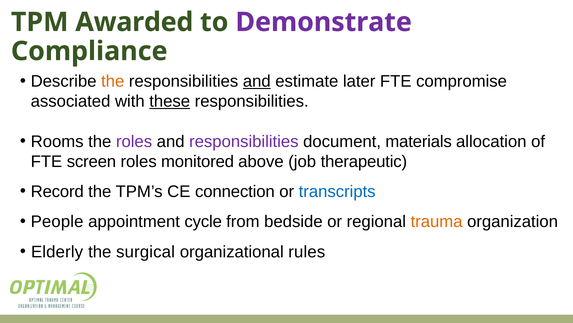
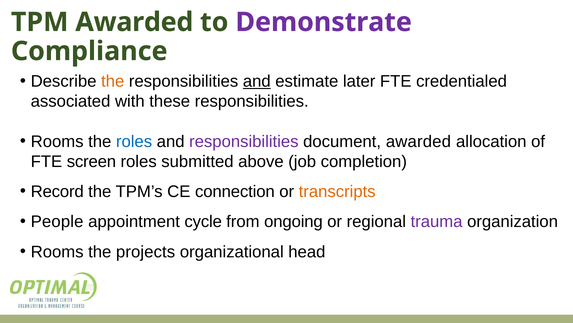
compromise: compromise -> credentialed (462, 81)
these underline: present -> none (170, 101)
roles colour: purple -> blue (134, 141)
document materials: materials -> awarded (418, 141)
monitored: monitored -> submitted (197, 161)
therapeutic: therapeutic -> completion (364, 161)
transcripts colour: blue -> orange (337, 191)
bedside: bedside -> ongoing (293, 221)
trauma colour: orange -> purple (437, 221)
Elderly: Elderly -> Rooms (57, 251)
surgical: surgical -> projects (146, 251)
rules: rules -> head (307, 251)
